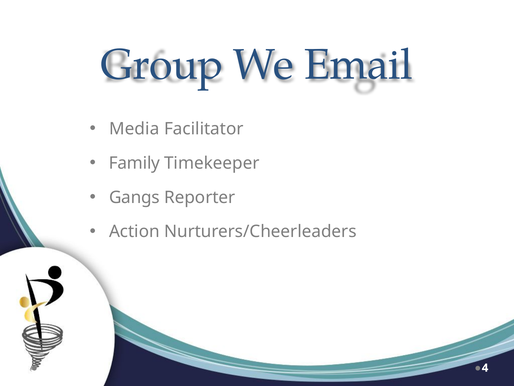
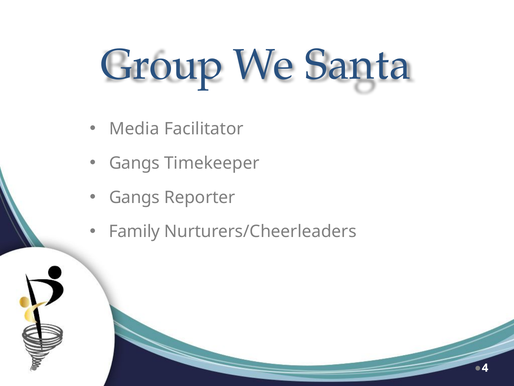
Email: Email -> Santa (358, 65)
Family: Family -> Gangs (134, 163)
Action: Action -> Family (134, 231)
